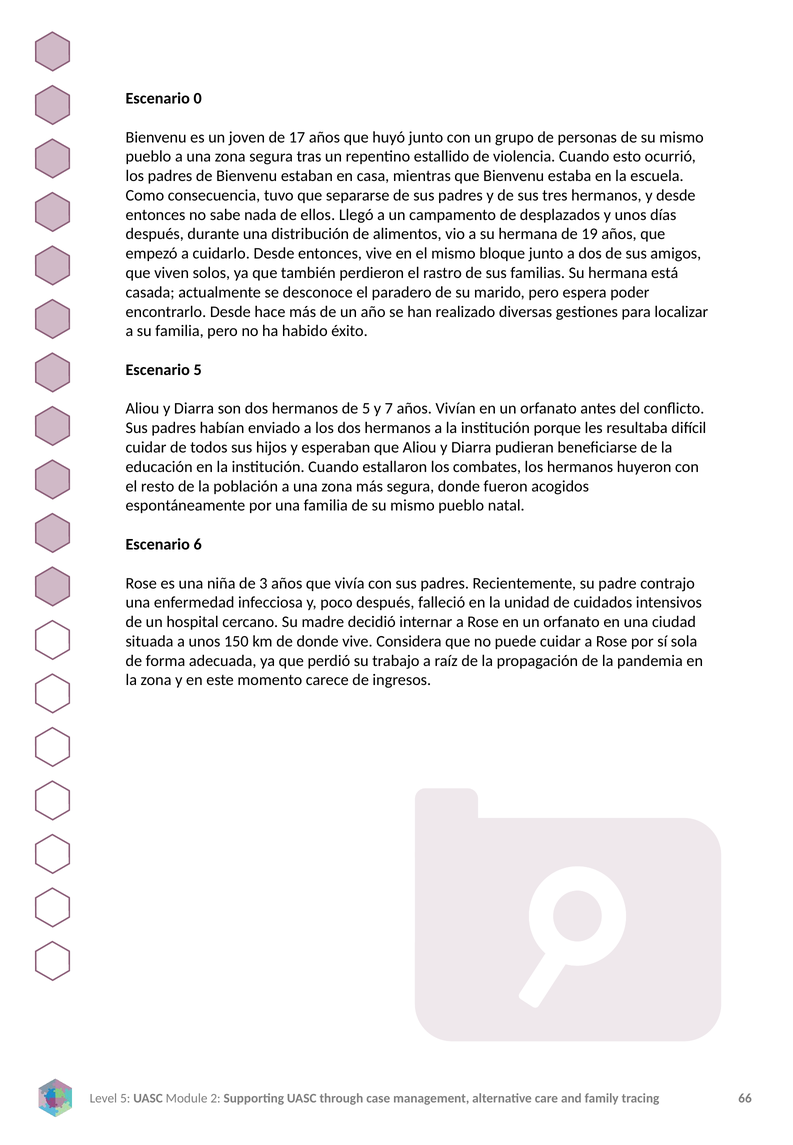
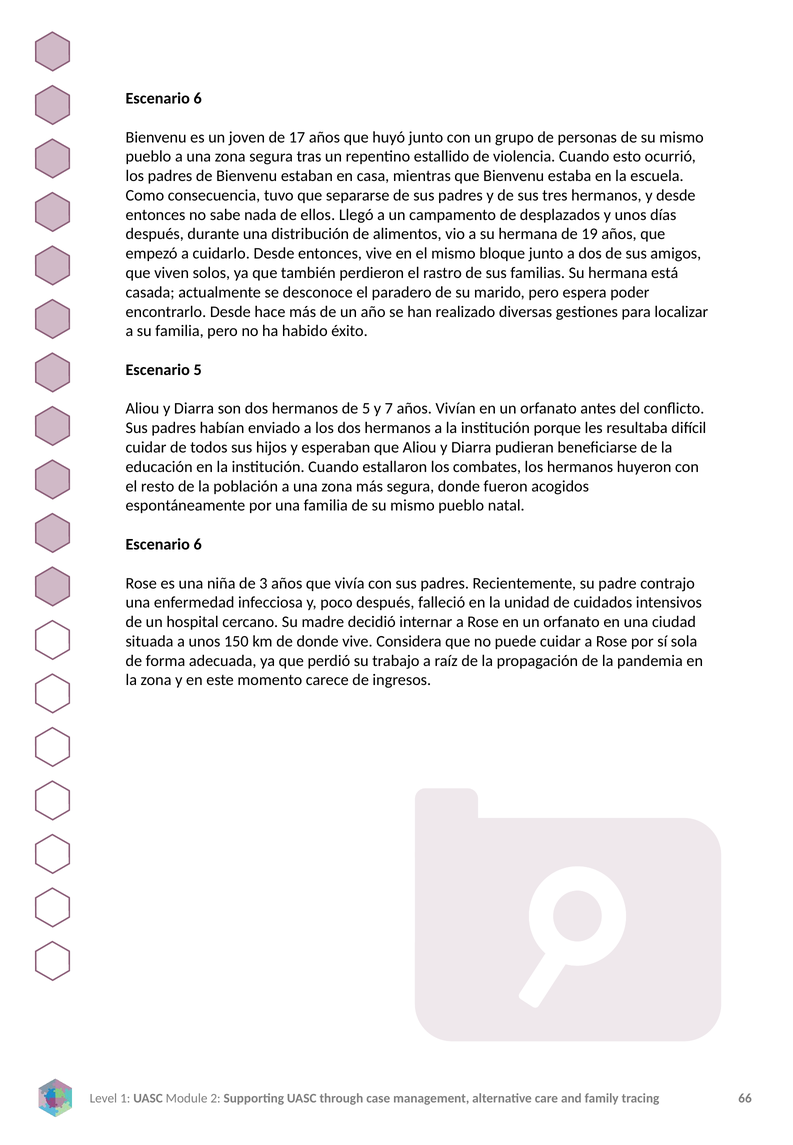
0: 0 -> 6 (198, 98)
5: 5 -> 1 (125, 1099)
